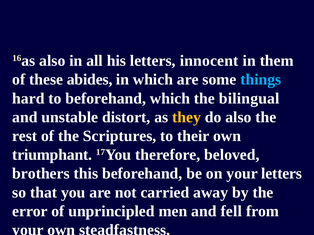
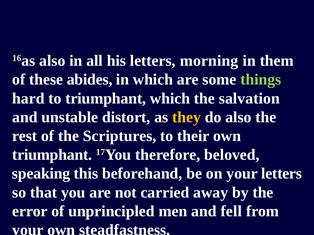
innocent: innocent -> morning (209, 61)
things colour: light blue -> light green (261, 80)
to beforehand: beforehand -> triumphant (106, 99)
bilingual: bilingual -> salvation (249, 99)
brothers: brothers -> speaking (41, 174)
